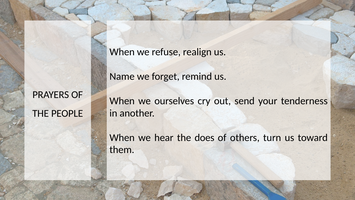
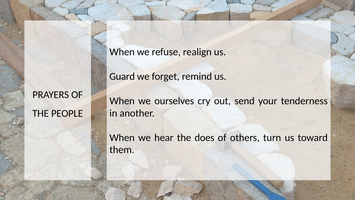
Name: Name -> Guard (122, 76)
